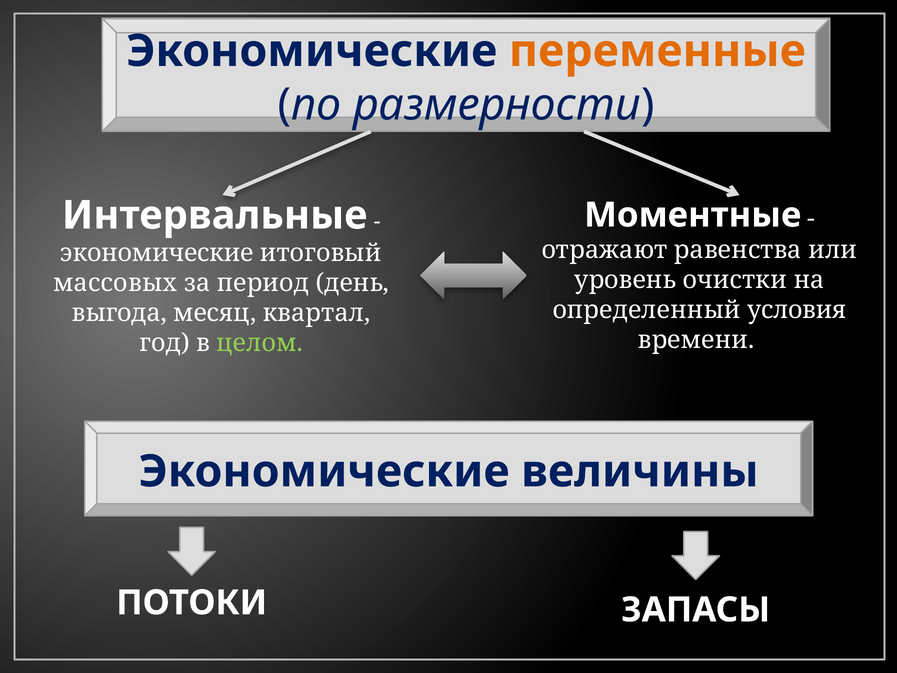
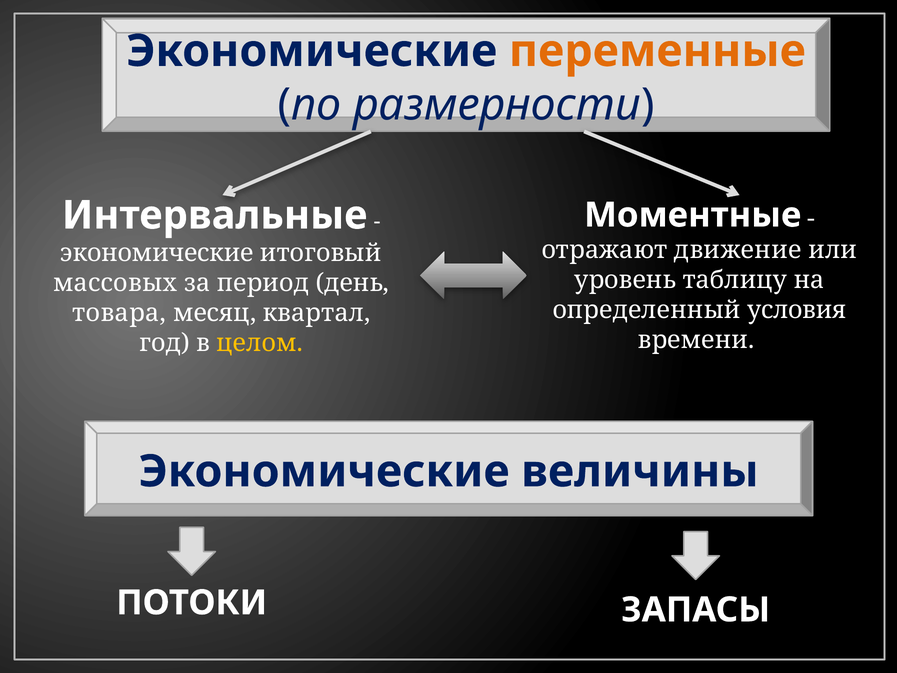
равенства: равенства -> движение (738, 250)
очистки: очистки -> таблицу (735, 280)
выгода: выгода -> товара (119, 313)
целом colour: light green -> yellow (260, 343)
